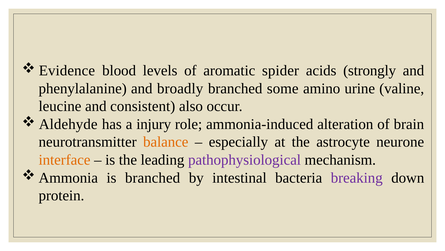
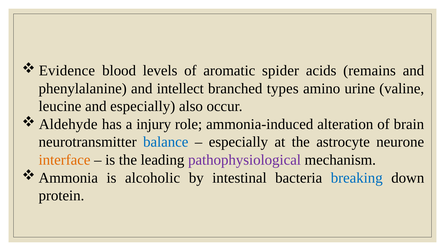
strongly: strongly -> remains (370, 70)
broadly: broadly -> intellect (180, 88)
some: some -> types (283, 88)
and consistent: consistent -> especially (143, 106)
balance colour: orange -> blue (166, 142)
is branched: branched -> alcoholic (153, 177)
breaking colour: purple -> blue (357, 177)
